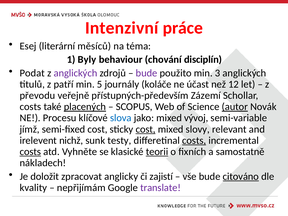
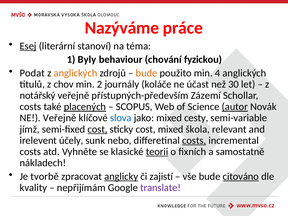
Intenzivní: Intenzivní -> Nazýváme (122, 28)
Esej underline: none -> present (28, 46)
měsíců: měsíců -> stanoví (94, 46)
disciplín: disciplín -> fyzickou (203, 60)
anglických colour: purple -> orange (75, 73)
bude colour: purple -> orange (147, 73)
3: 3 -> 4 (218, 73)
patří: patří -> chov (64, 84)
5: 5 -> 2 (100, 84)
12: 12 -> 30 (234, 84)
převodu: převodu -> notářský (38, 96)
NE Procesu: Procesu -> Veřejně (60, 118)
vývoj: vývoj -> cesty (196, 118)
cost underline: none -> present (98, 129)
cost underline: present -> none (146, 129)
slovy: slovy -> škola (198, 129)
nichž: nichž -> účely (71, 140)
testy: testy -> nebo (119, 140)
costs underline: present -> none (30, 152)
doložit: doložit -> tvorbě (45, 176)
anglicky underline: none -> present (121, 176)
